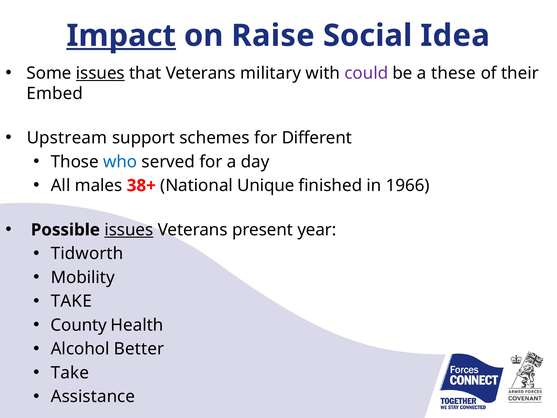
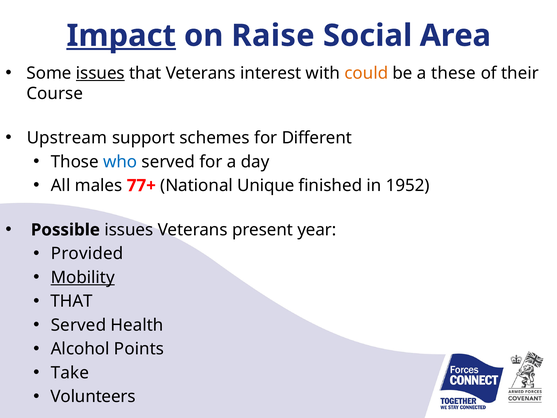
Idea: Idea -> Area (455, 36)
military: military -> interest (271, 73)
could colour: purple -> orange (366, 73)
Embed: Embed -> Course (55, 94)
38+: 38+ -> 77+ (141, 185)
1966: 1966 -> 1952 (408, 185)
issues underline: present -> none (129, 230)
Tidworth: Tidworth -> Provided (87, 254)
Mobility underline: none -> present (83, 277)
TAKE: TAKE -> THAT (72, 301)
County: County -> Served (79, 325)
Better: Better -> Points (139, 349)
Assistance: Assistance -> Volunteers (93, 396)
